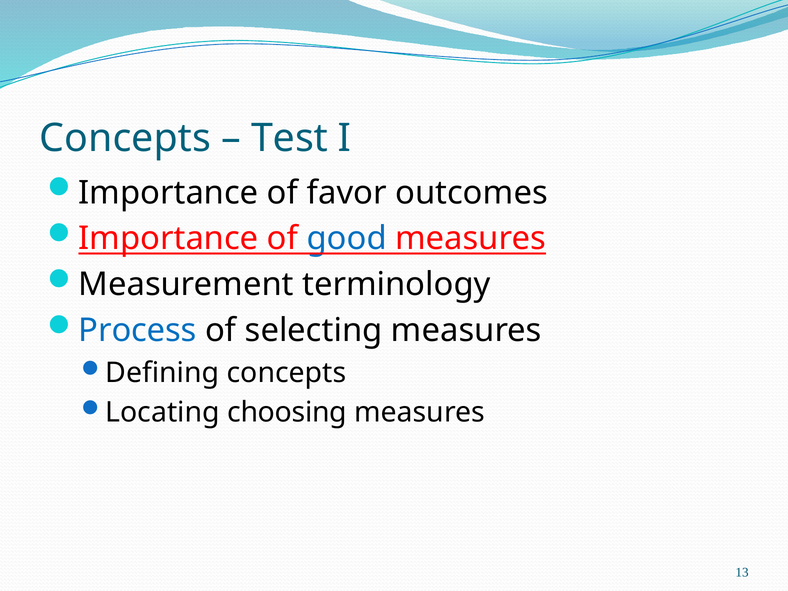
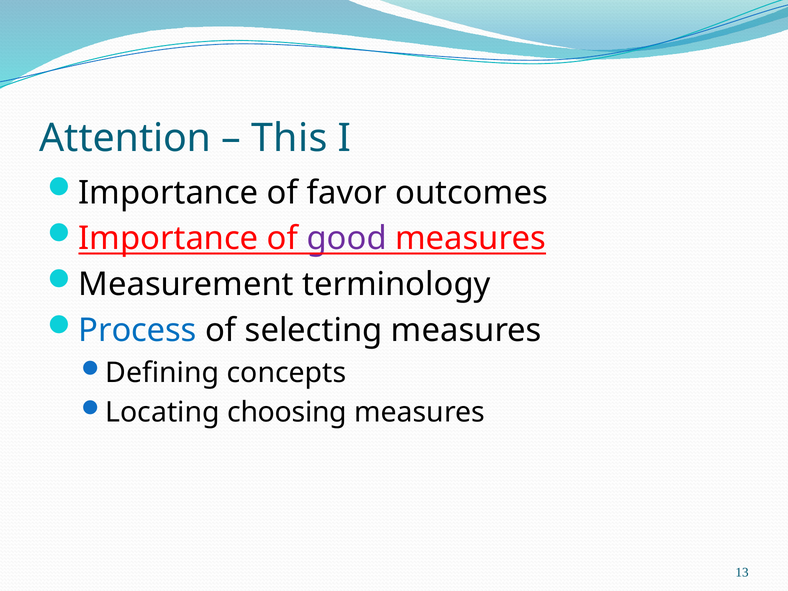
Concepts: Concepts -> Attention (125, 138)
Test: Test -> This (289, 138)
good colour: blue -> purple (347, 239)
